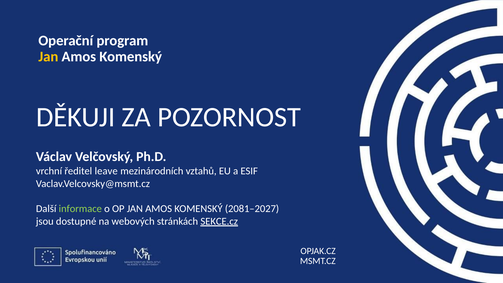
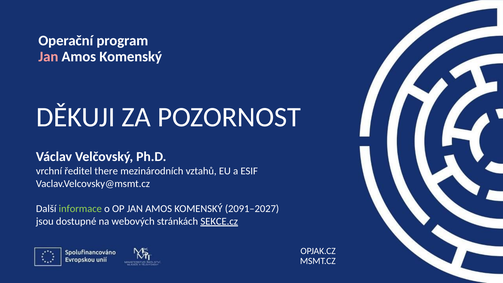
Jan colour: yellow -> pink (48, 57)
leave: leave -> there (106, 171)
2081–2027: 2081–2027 -> 2091–2027 (252, 209)
